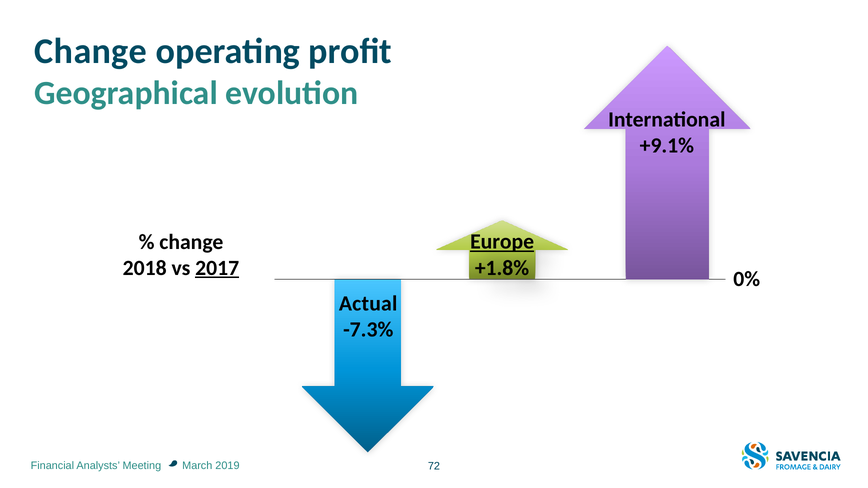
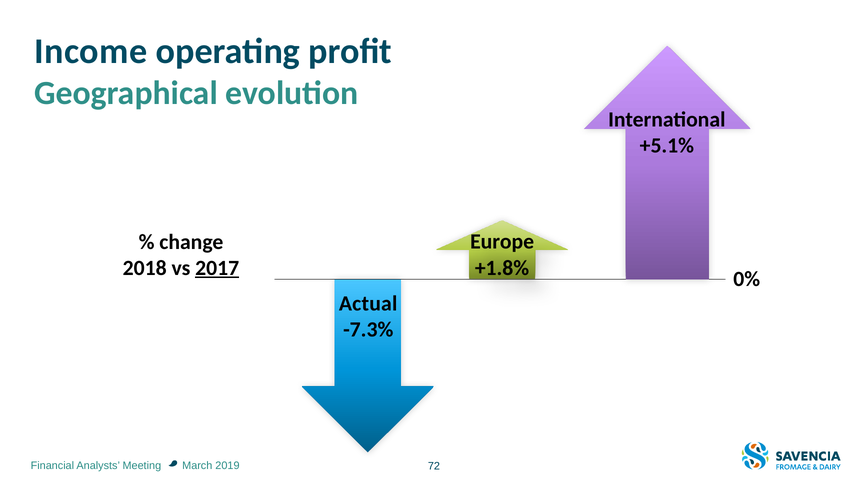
Change: Change -> Income (91, 52)
+9.1%: +9.1% -> +5.1% (667, 146)
Europe underline: present -> none (502, 242)
